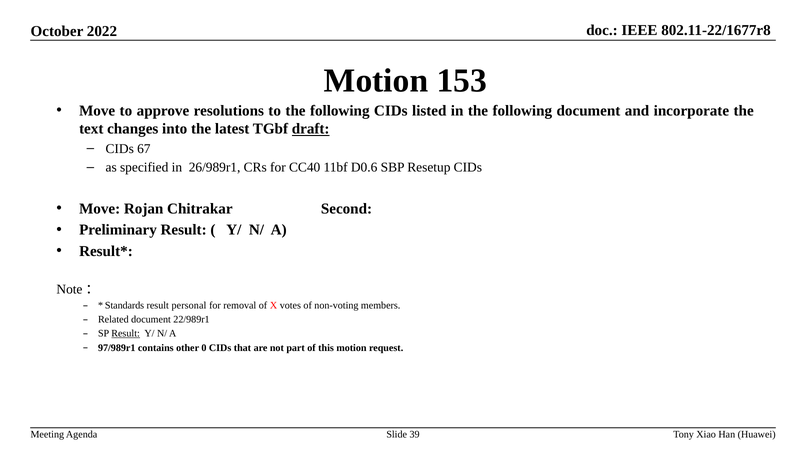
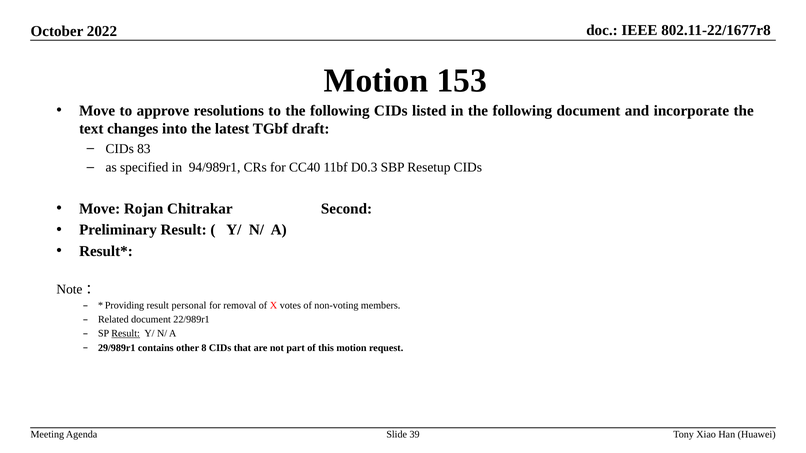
draft underline: present -> none (311, 129)
67: 67 -> 83 (144, 149)
26/989r1: 26/989r1 -> 94/989r1 (215, 168)
D0.6: D0.6 -> D0.3 (364, 168)
Standards: Standards -> Providing (125, 306)
97/989r1: 97/989r1 -> 29/989r1 (117, 348)
0: 0 -> 8 (204, 348)
